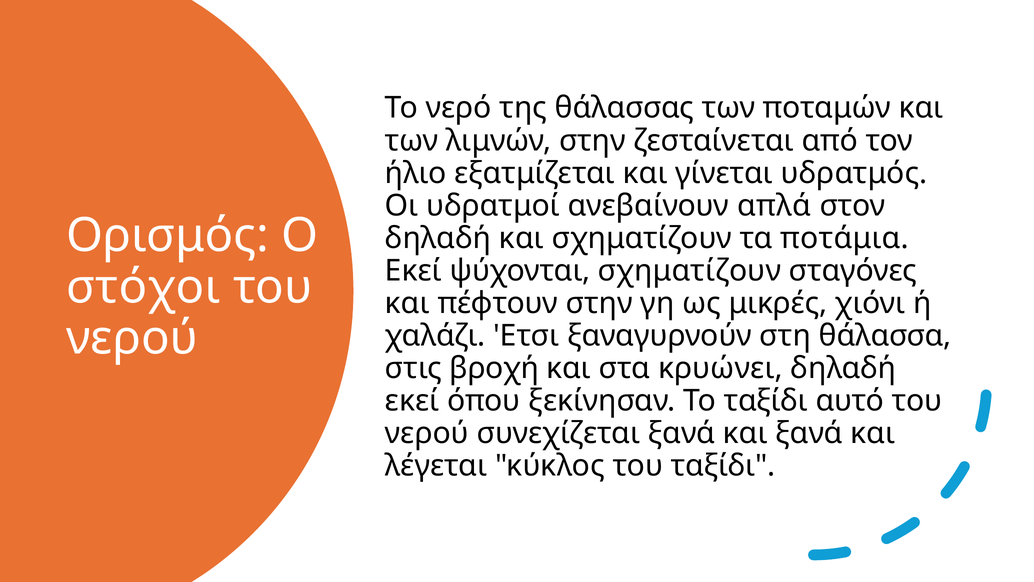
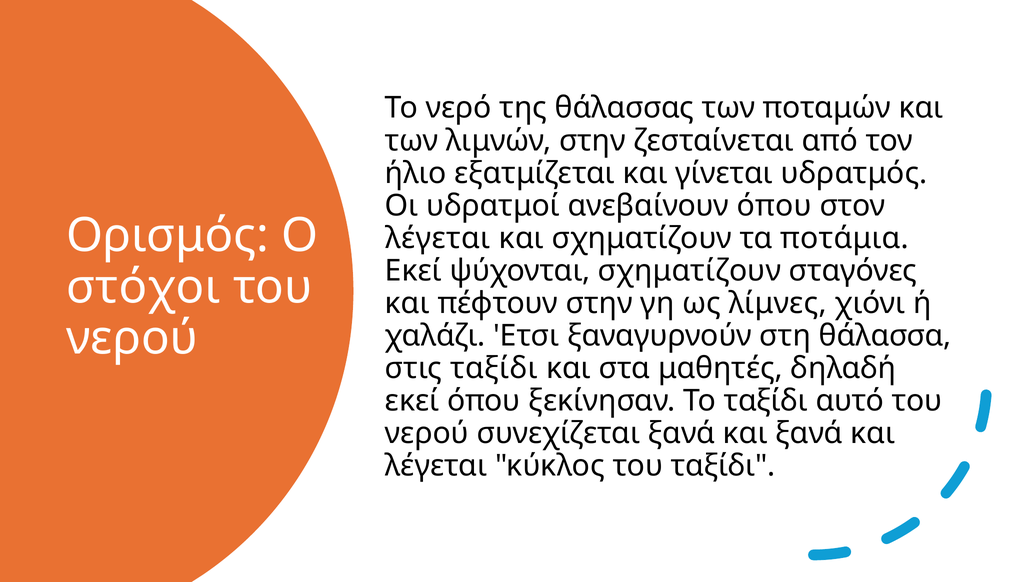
ανεβαίνουν απλά: απλά -> όπου (774, 206)
δηλαδή: δηλαδή -> λέγεται (438, 238)
μικρές: μικρές -> λίμνες (778, 303)
στις βροχή: βροχή -> ταξίδι (494, 368)
κρυώνει: κρυώνει -> μαθητές (720, 368)
